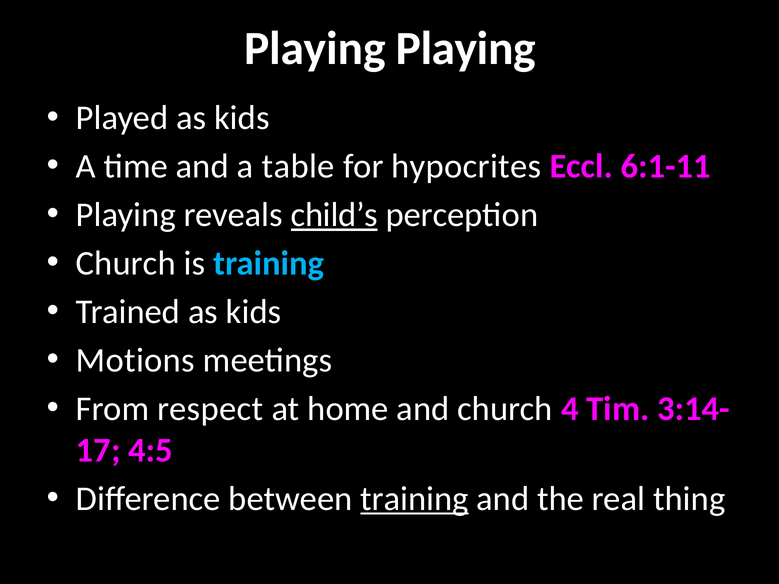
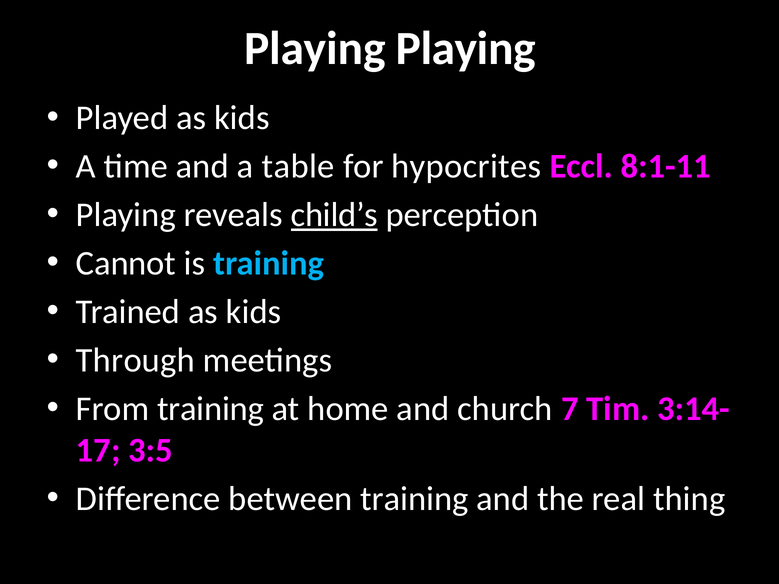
6:1-11: 6:1-11 -> 8:1-11 (666, 166)
Church: Church -> Cannot (126, 263)
Motions: Motions -> Through (135, 360)
From respect: respect -> training (211, 409)
4: 4 -> 7 (570, 409)
4:5: 4:5 -> 3:5 (151, 450)
training underline: present -> none (414, 499)
